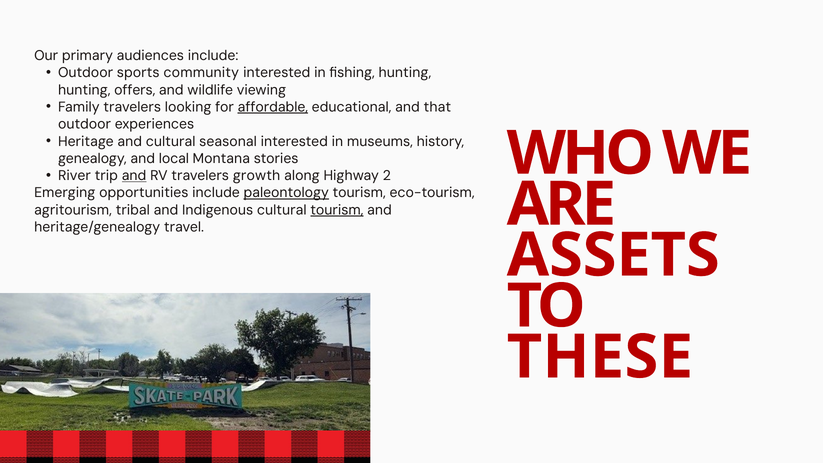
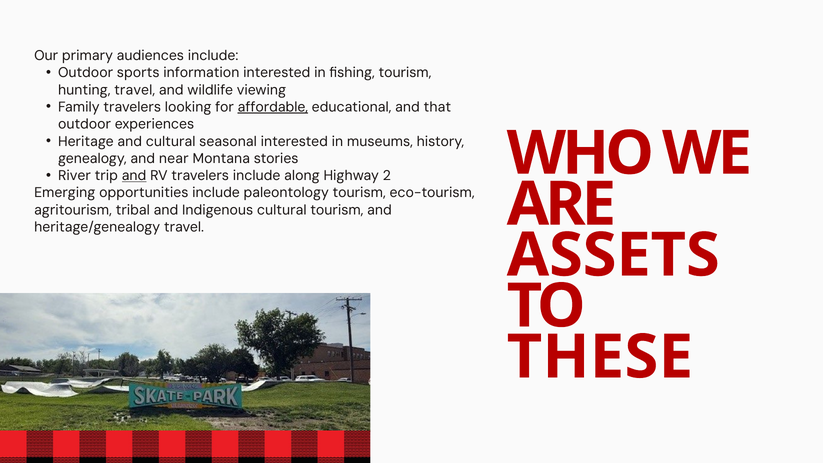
community: community -> information (201, 73)
fishing hunting: hunting -> tourism (405, 73)
hunting offers: offers -> travel (135, 90)
local: local -> near (174, 159)
travelers growth: growth -> include (257, 176)
paleontology underline: present -> none (286, 193)
tourism underline: present -> none (337, 210)
